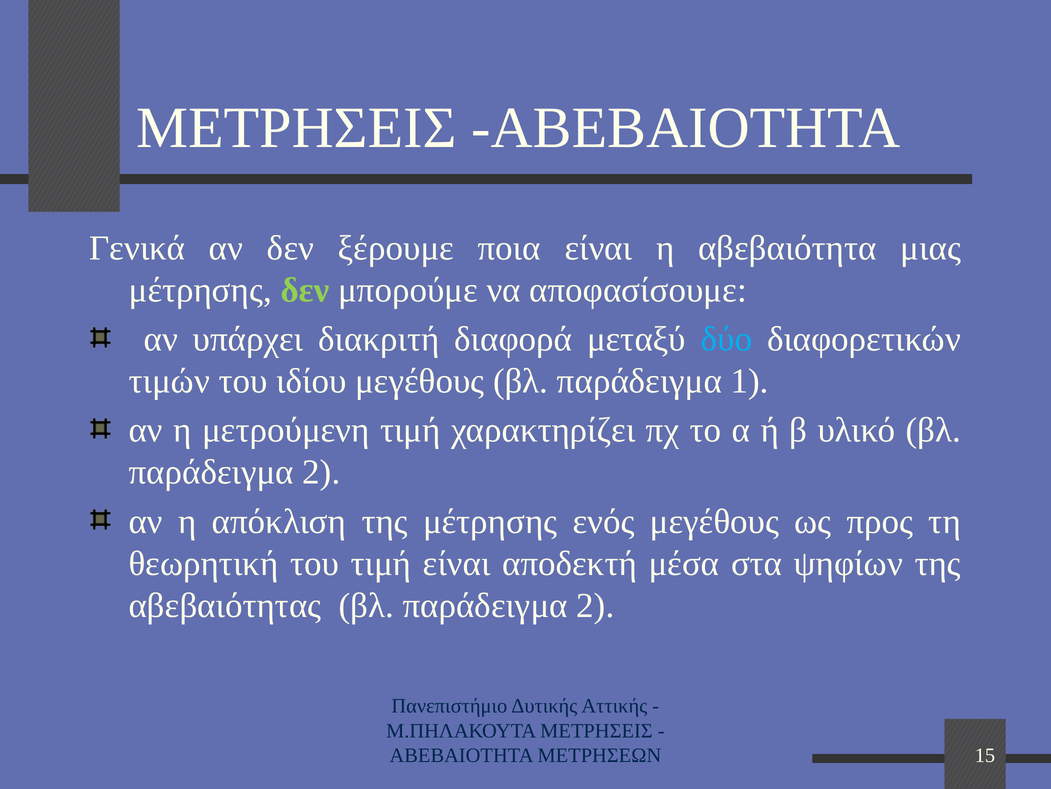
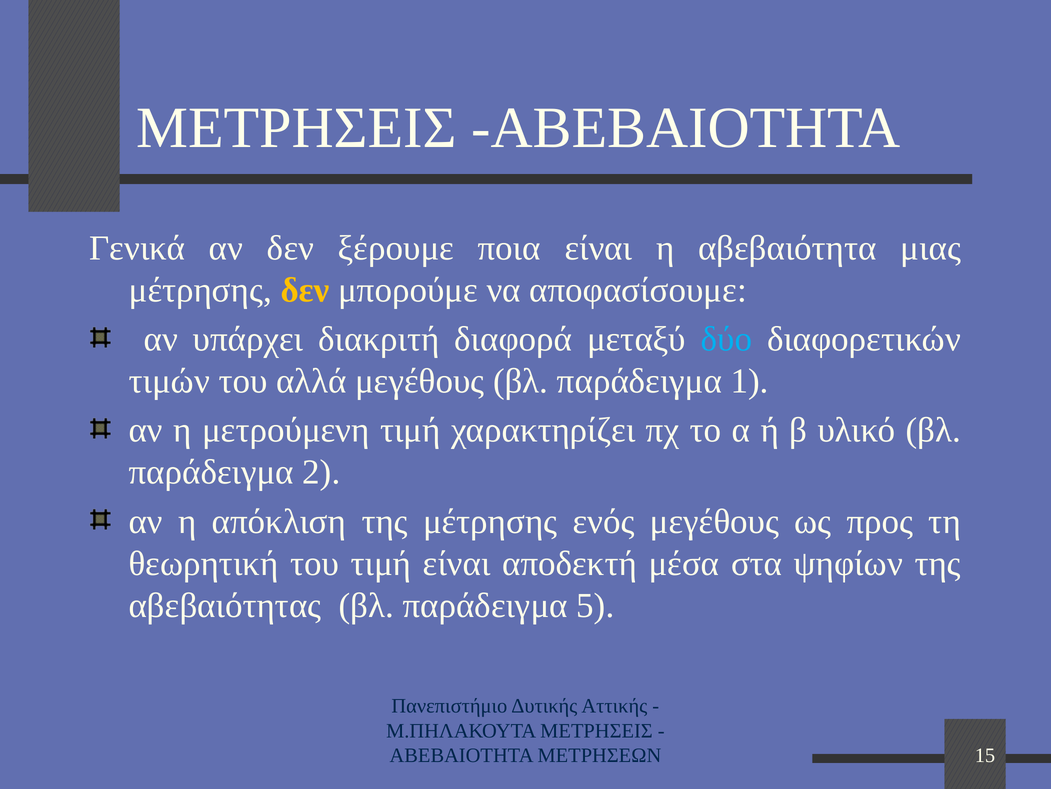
δεν colour: light green -> yellow (305, 290)
ιδίου: ιδίου -> αλλά (311, 381)
αβεβαιότητας βλ παράδειγμα 2: 2 -> 5 (595, 605)
